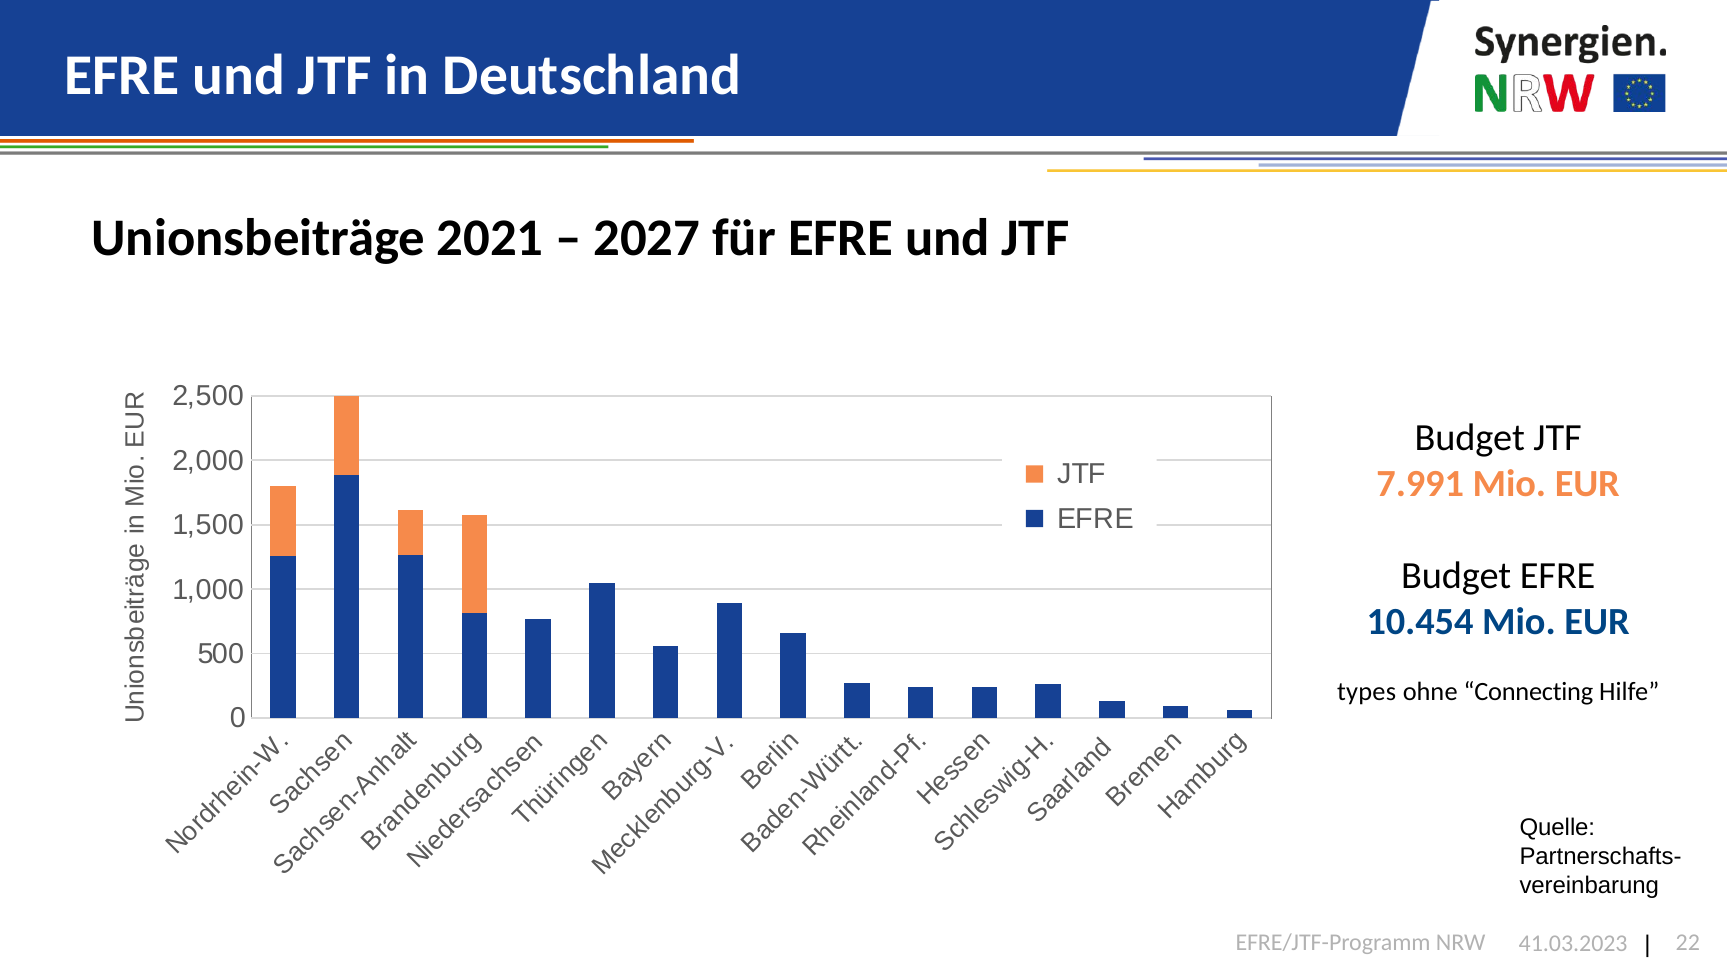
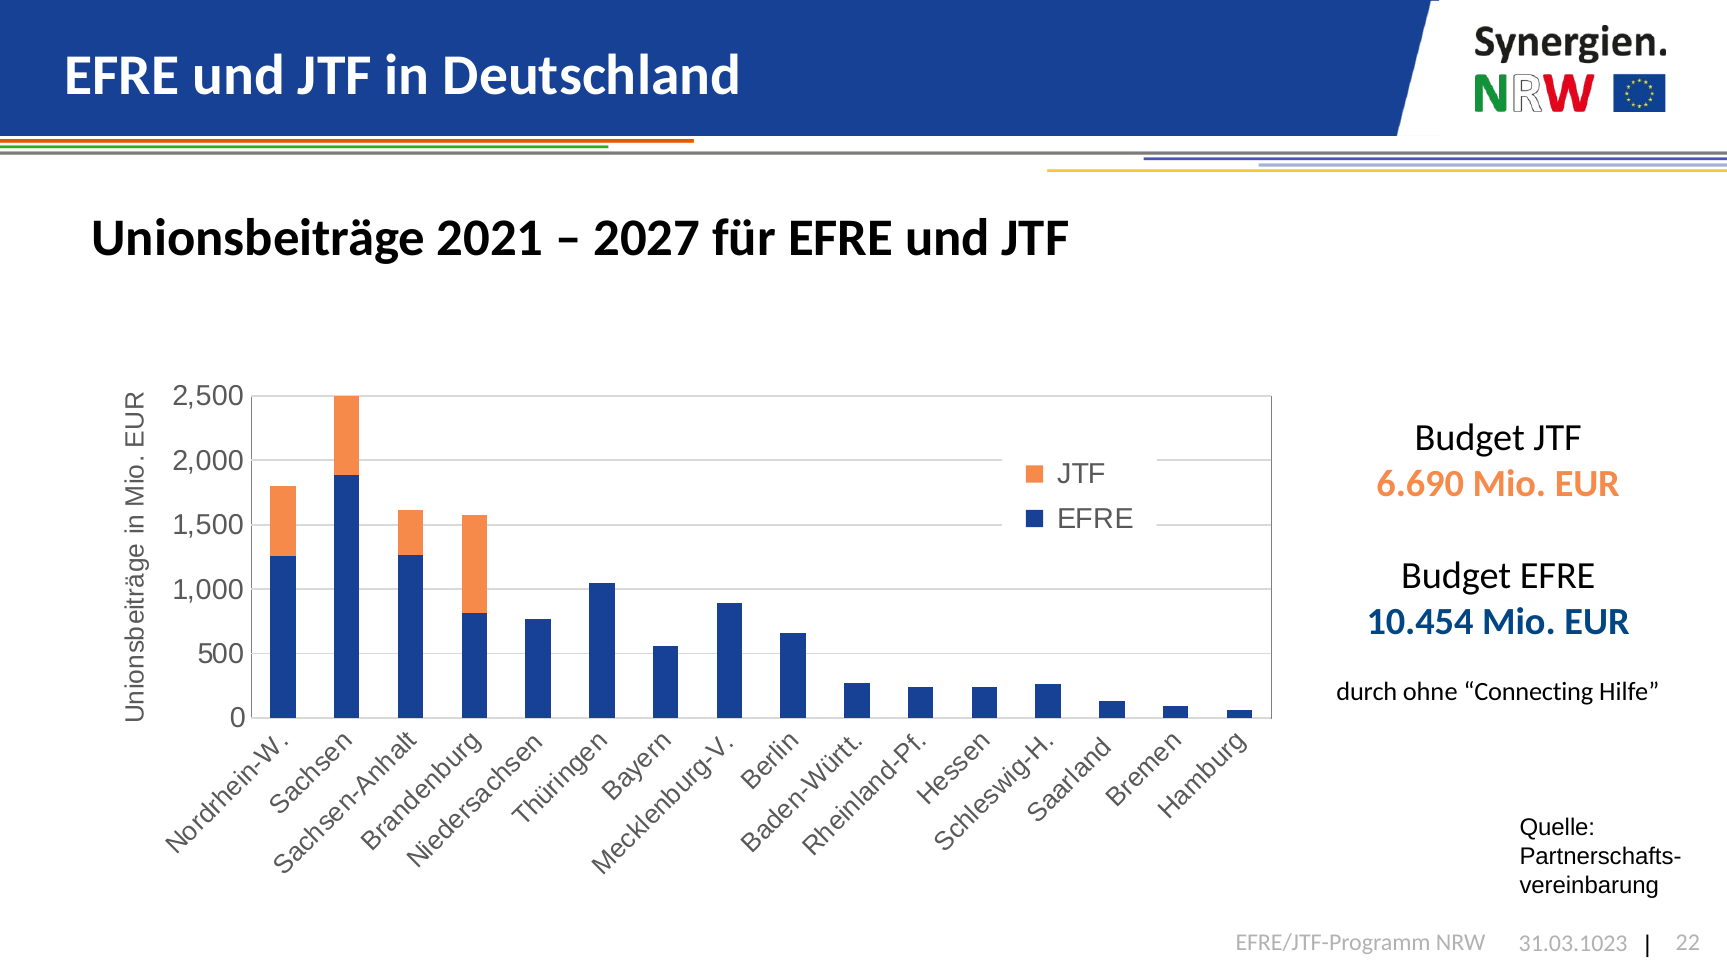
7.991: 7.991 -> 6.690 (1420, 483)
types: types -> durch (1367, 691)
41.03.2023: 41.03.2023 -> 31.03.1023 (1573, 943)
